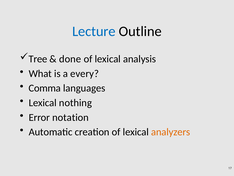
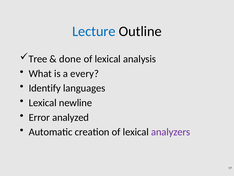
Comma: Comma -> Identify (45, 88)
nothing: nothing -> newline (76, 103)
notation: notation -> analyzed (71, 117)
analyzers colour: orange -> purple (171, 132)
